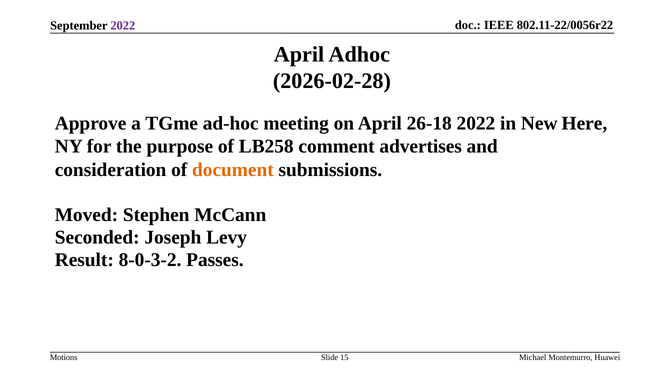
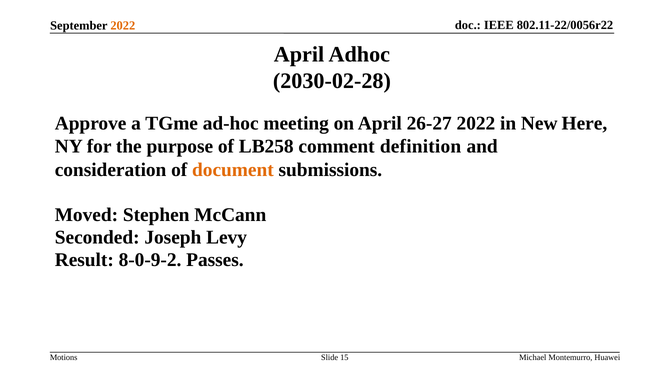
2022 colour: purple -> orange (123, 26)
2026-02-28: 2026-02-28 -> 2030-02-28 (332, 81)
26-18: 26-18 -> 26-27 (429, 123)
advertises: advertises -> definition (421, 147)
8-0-3-2: 8-0-3-2 -> 8-0-9-2 (150, 260)
